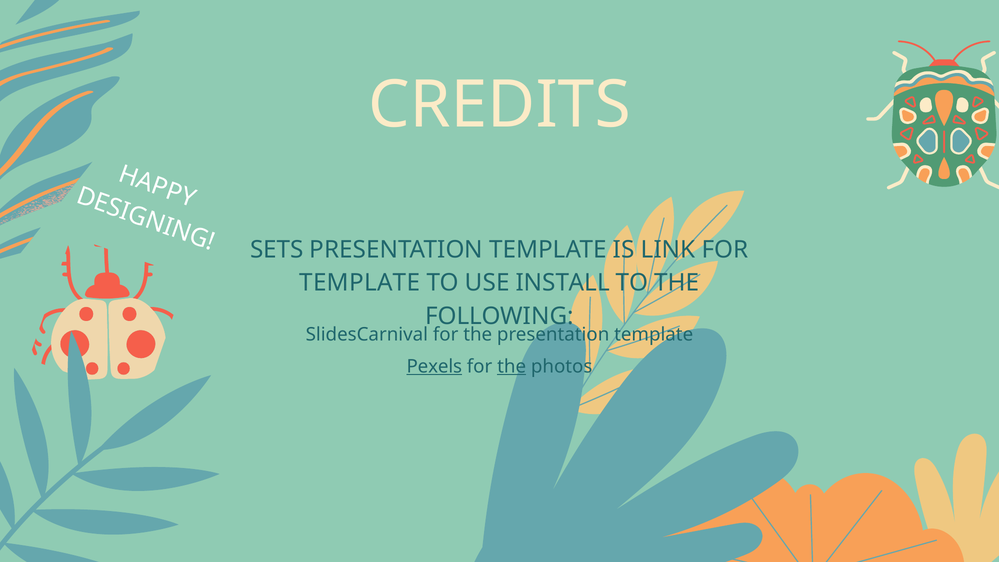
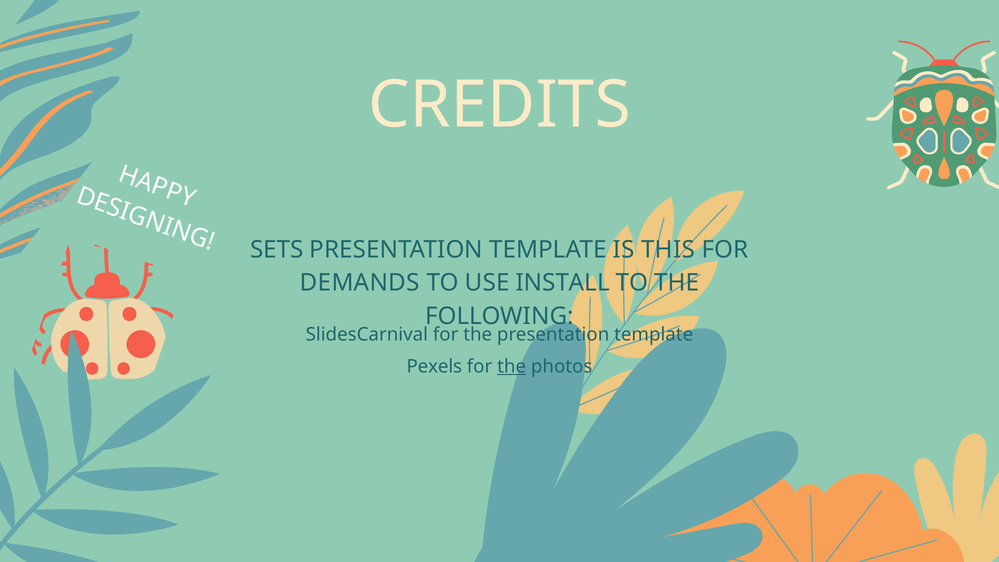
LINK: LINK -> THIS (668, 250)
TEMPLATE: TEMPLATE -> DEMANDS (360, 283)
Pexels underline: present -> none (434, 366)
